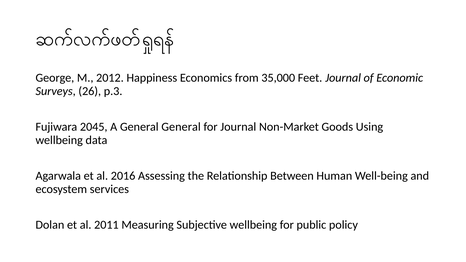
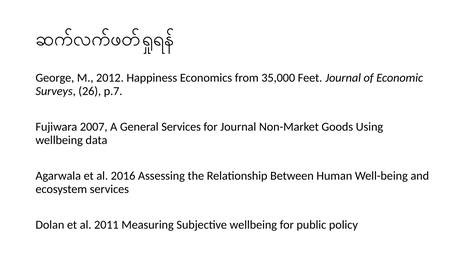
p.3: p.3 -> p.7 (113, 91)
2045: 2045 -> 2007 (94, 127)
General General: General -> Services (181, 127)
